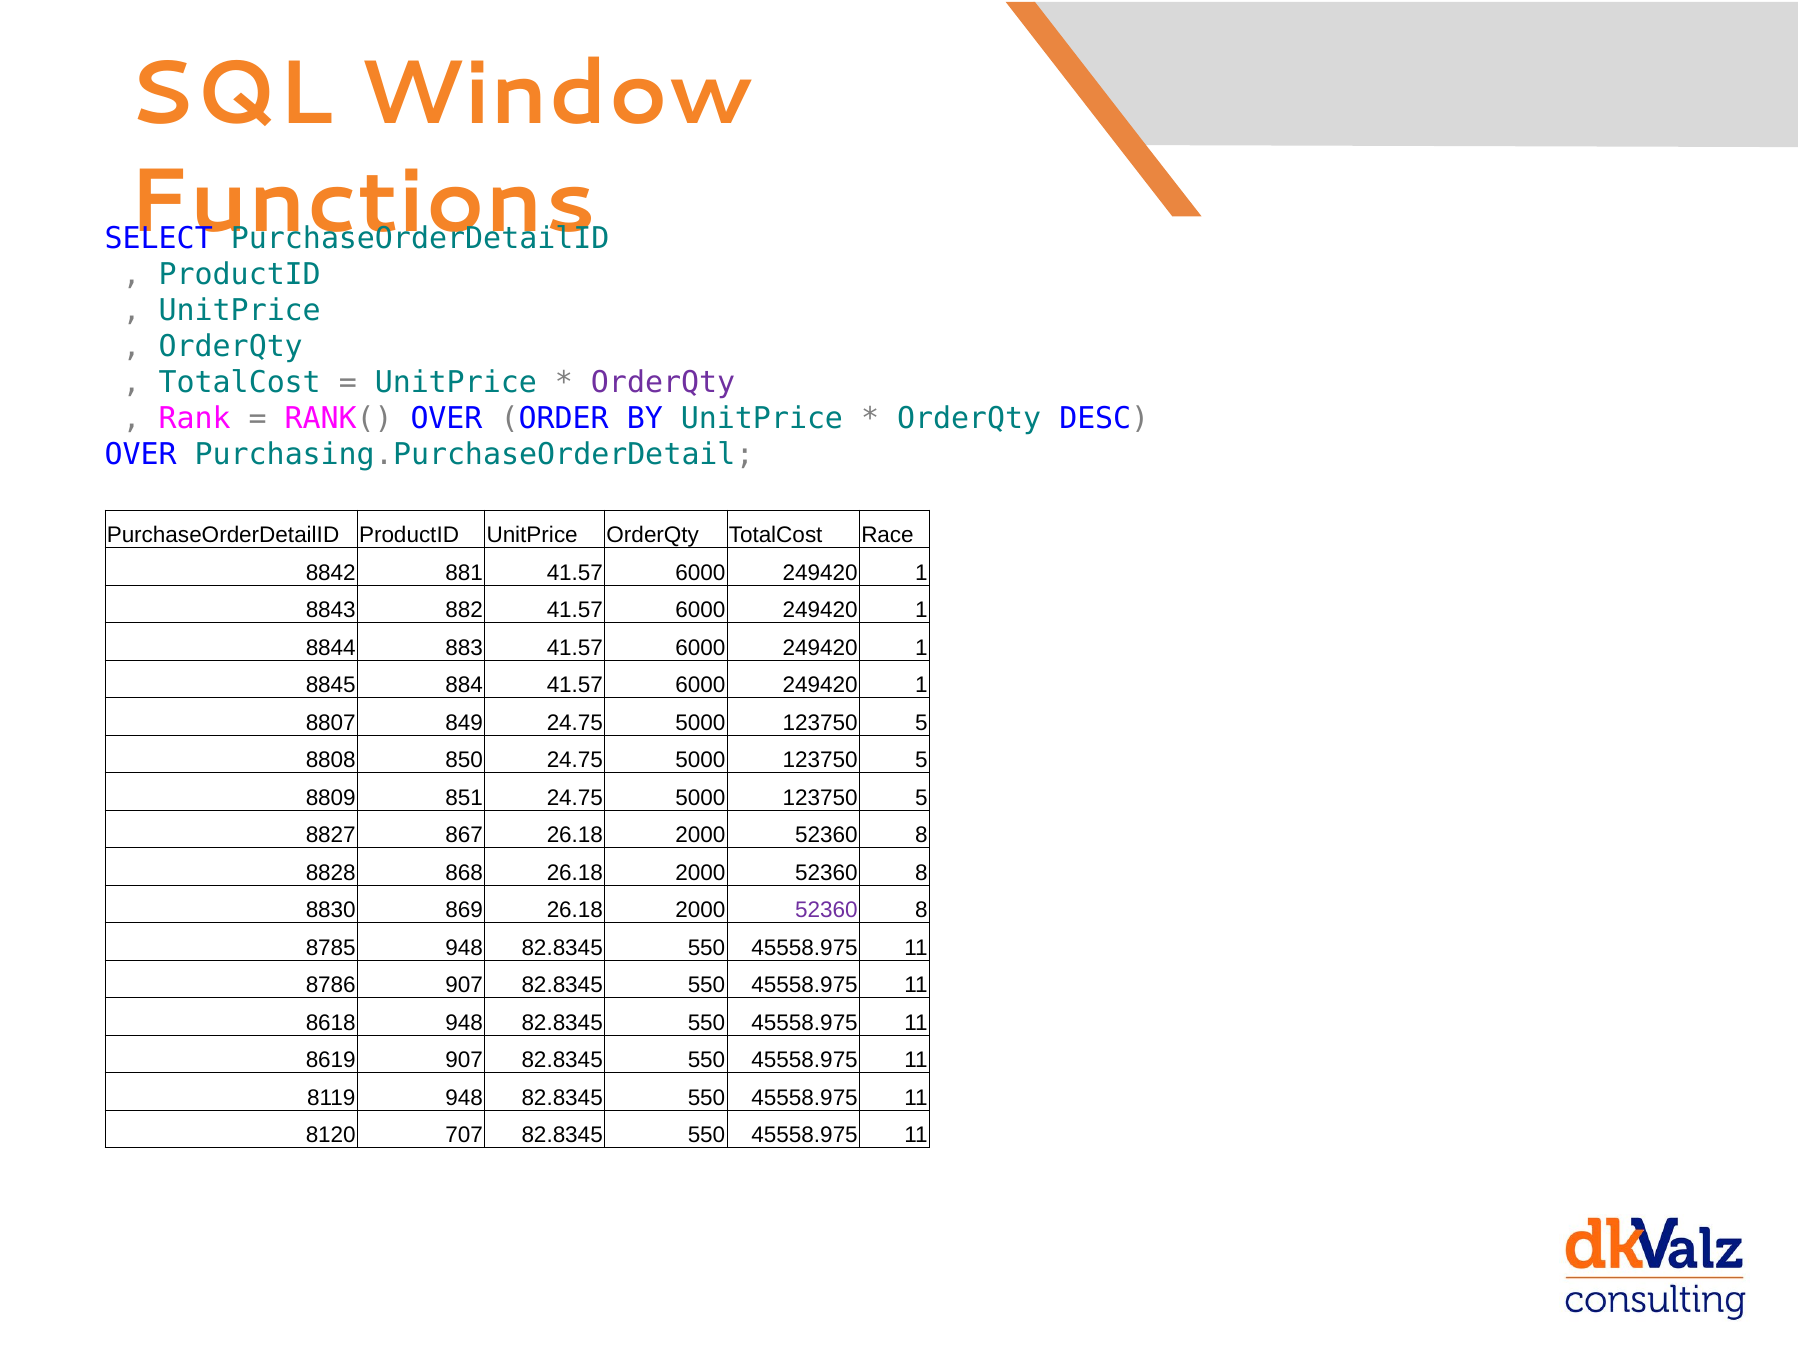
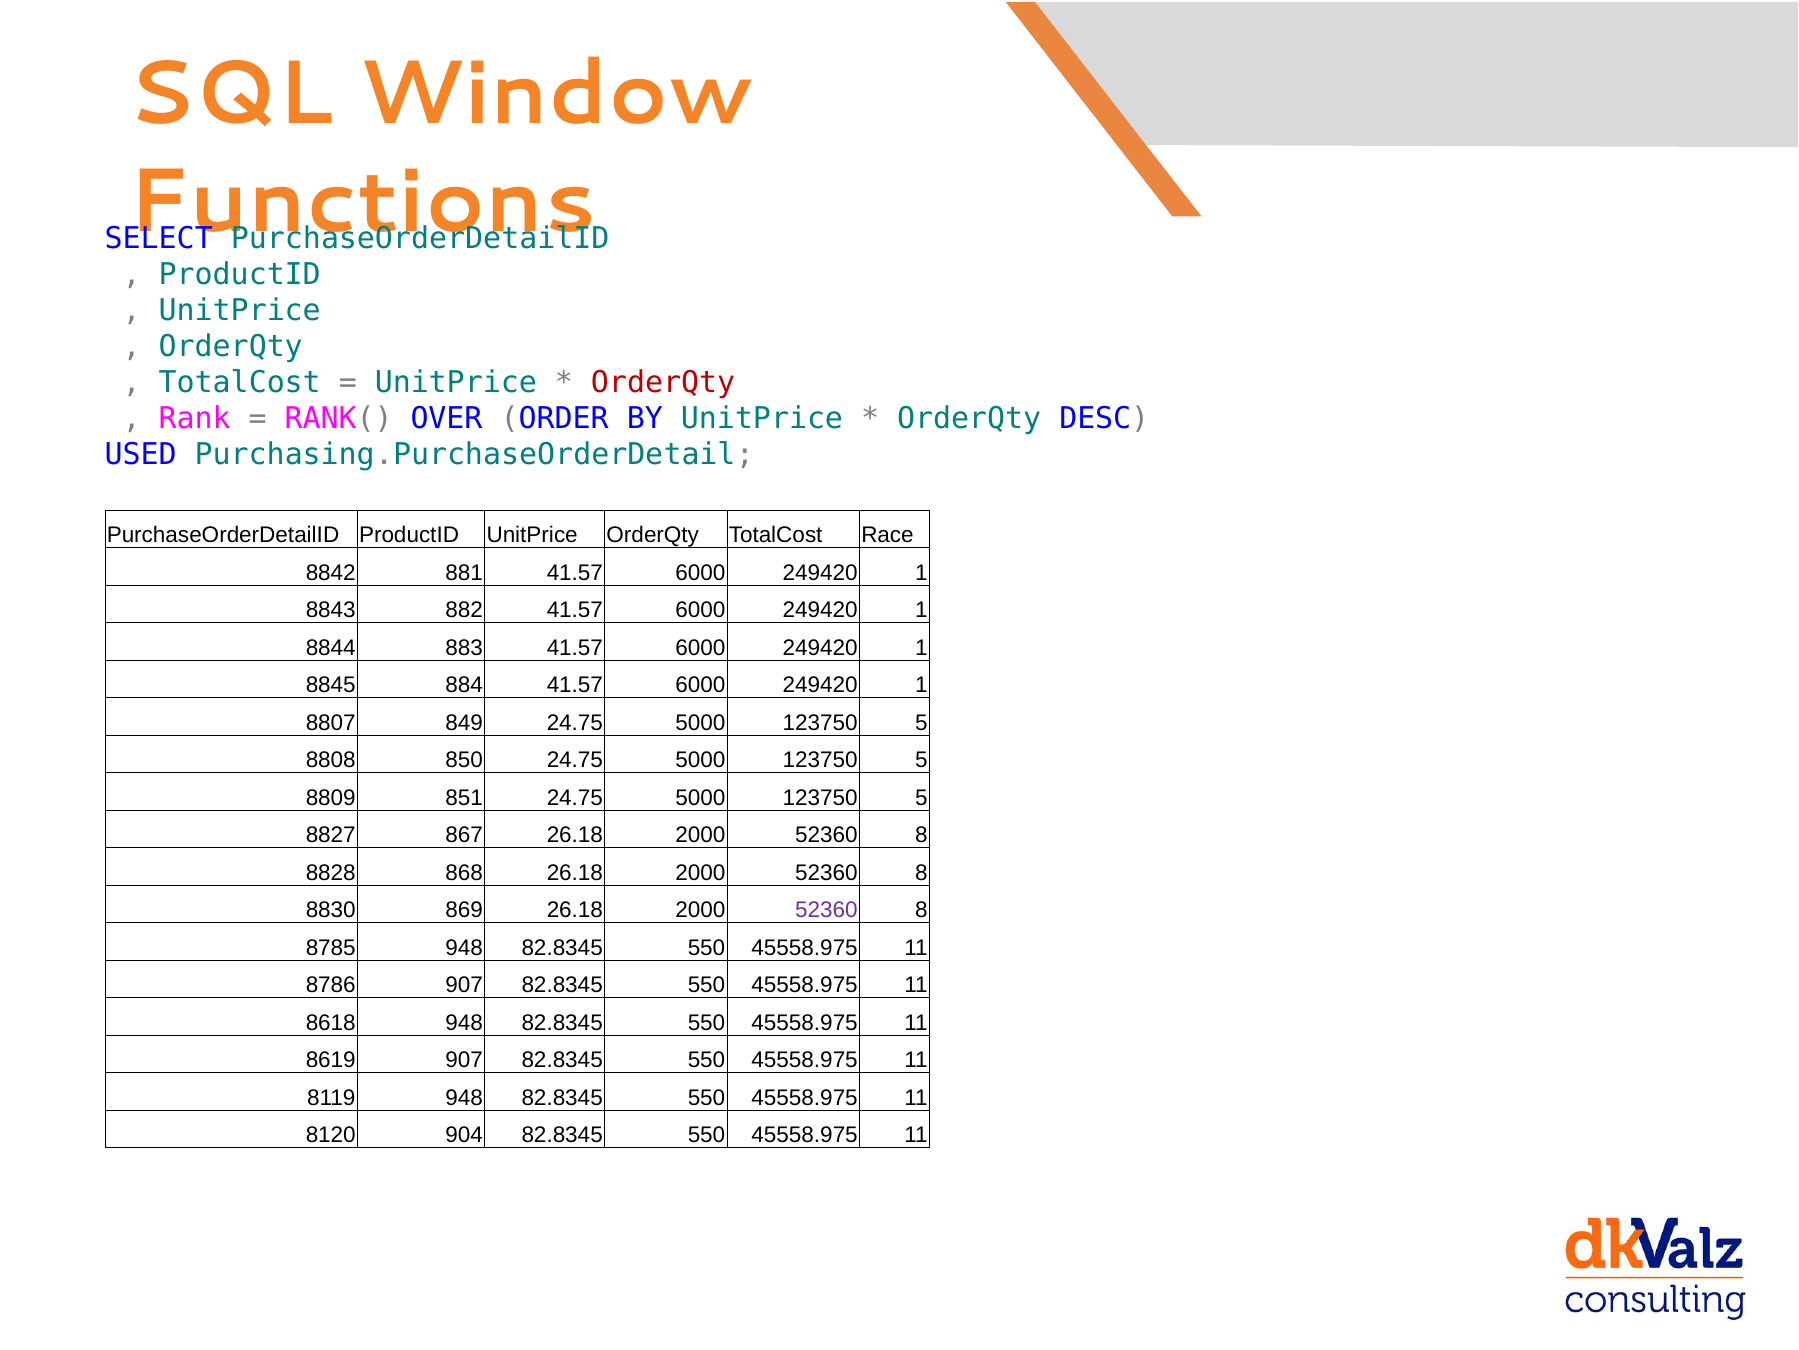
OrderQty colour: purple -> red (663, 383)
OVER: OVER -> USED (141, 455)
707: 707 -> 904 (464, 1134)
